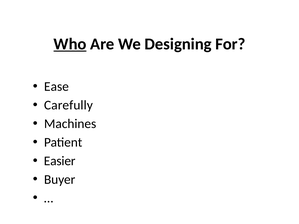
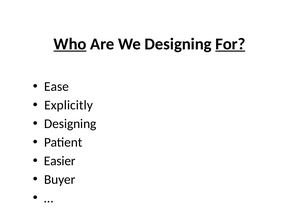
For underline: none -> present (230, 44)
Carefully: Carefully -> Explicitly (69, 105)
Machines: Machines -> Designing (70, 124)
